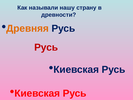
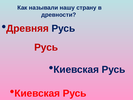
Древняя colour: orange -> red (28, 28)
